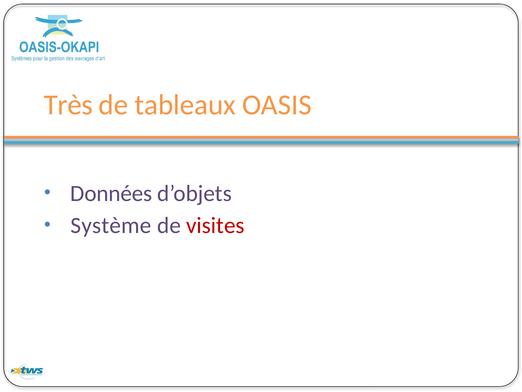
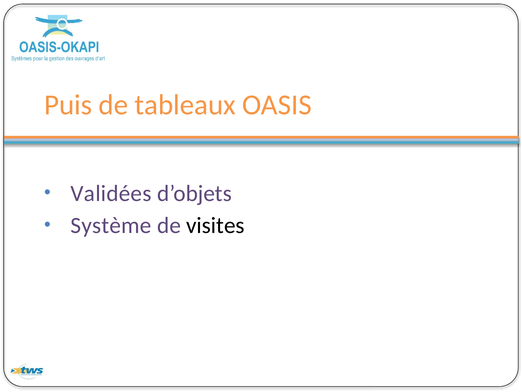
Très: Très -> Puis (68, 105)
Données: Données -> Validées (111, 193)
visites colour: red -> black (215, 225)
